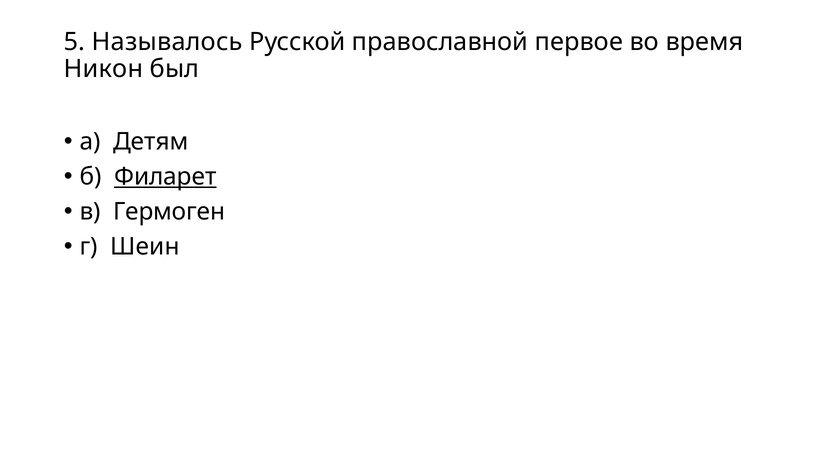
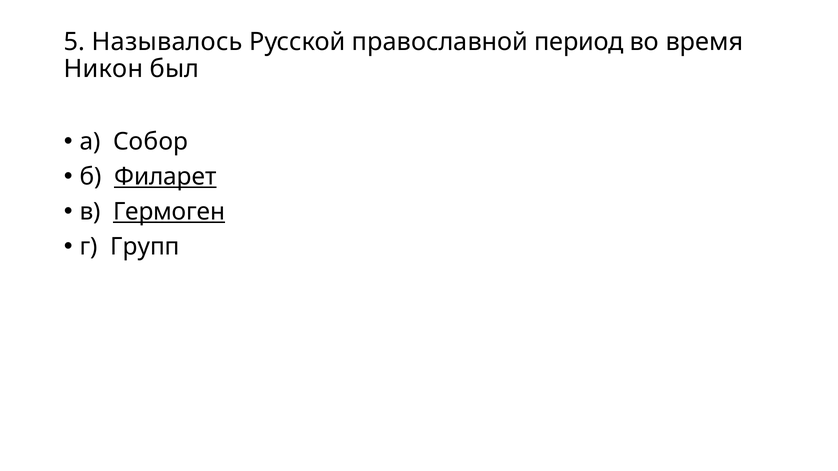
первое: первое -> период (579, 42)
Детям: Детям -> Собор (151, 142)
Гермоген underline: none -> present (169, 212)
Шеин: Шеин -> Групп (145, 247)
